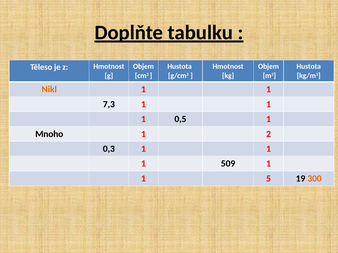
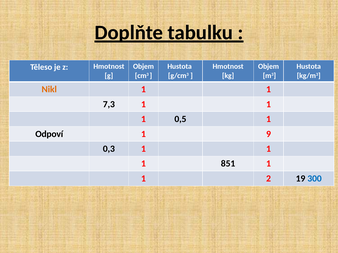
Mnoho: Mnoho -> Odpoví (49, 134)
2: 2 -> 9 (269, 134)
509: 509 -> 851 (228, 164)
5: 5 -> 2 (269, 179)
300 colour: orange -> blue (315, 179)
